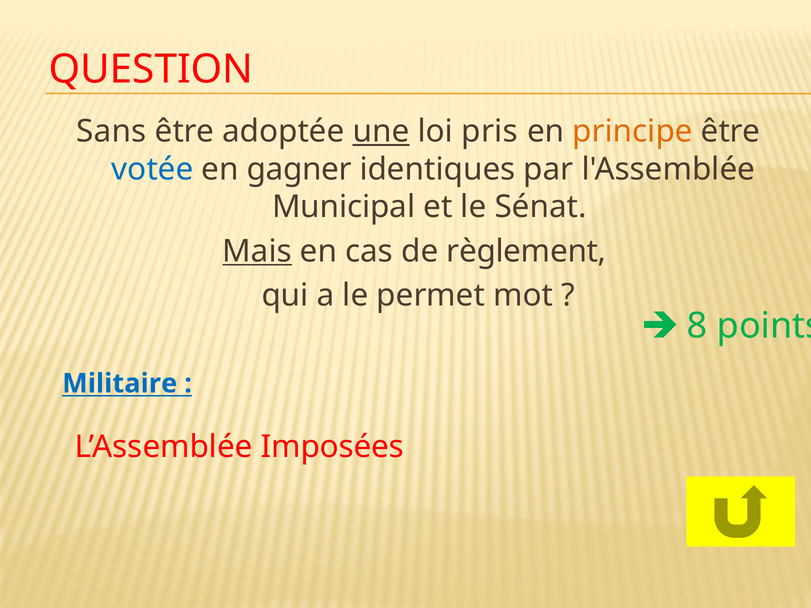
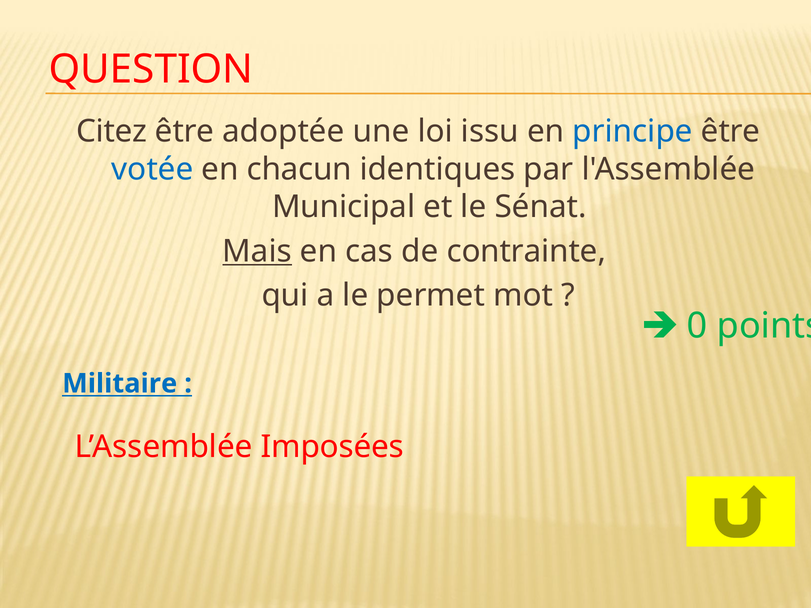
Sans: Sans -> Citez (111, 131)
une underline: present -> none (381, 131)
pris: pris -> issu (490, 131)
principe colour: orange -> blue (633, 131)
gagner: gagner -> chacun (299, 169)
règlement: règlement -> contrainte (526, 251)
8: 8 -> 0 (697, 326)
